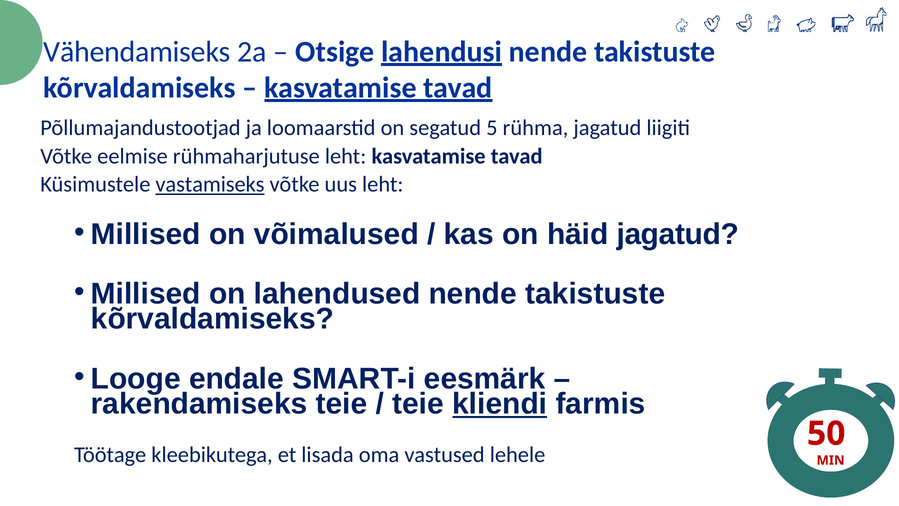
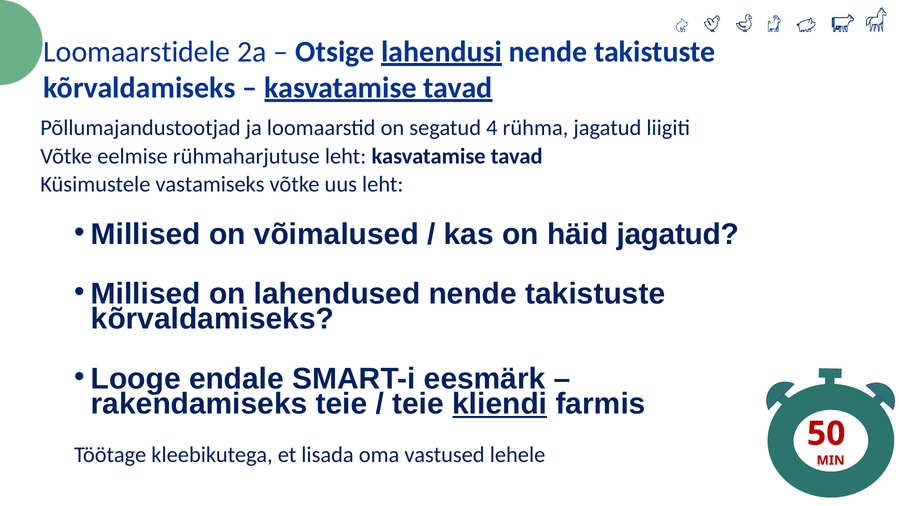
Vähendamiseks: Vähendamiseks -> Loomaarstidele (137, 52)
5: 5 -> 4 (492, 128)
vastamiseks underline: present -> none (210, 184)
